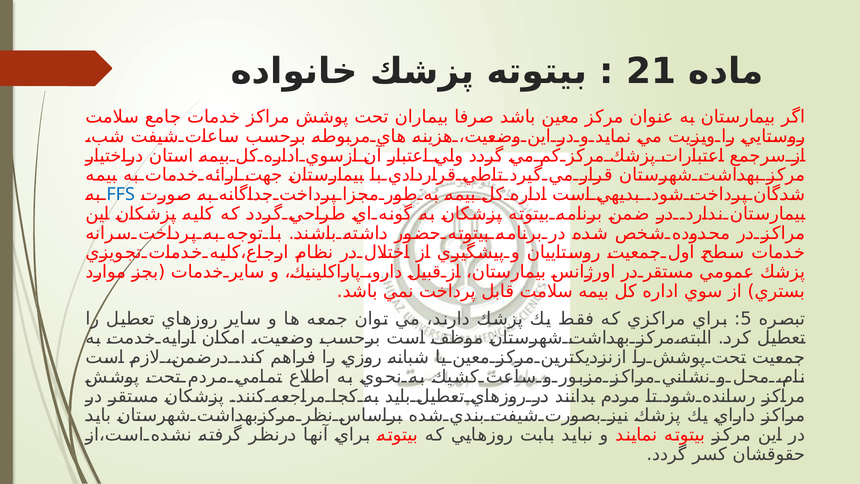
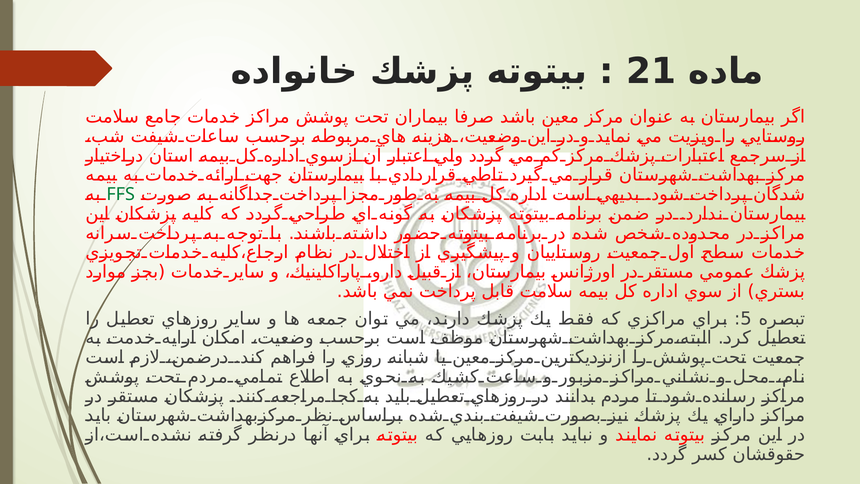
FFS colour: blue -> green (121, 194)
